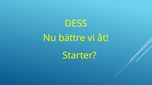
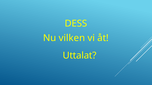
bättre: bättre -> vilken (72, 38)
Starter: Starter -> Uttalat (80, 56)
